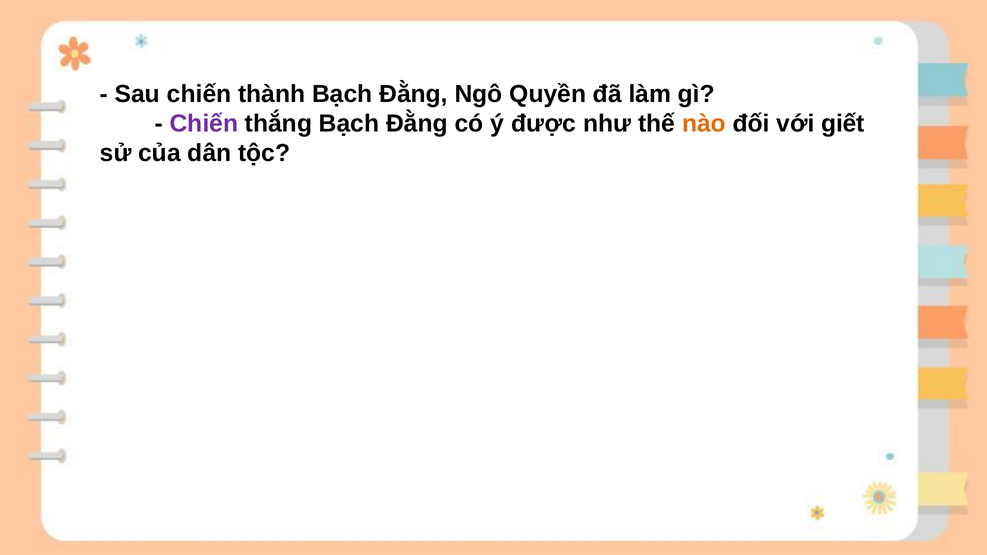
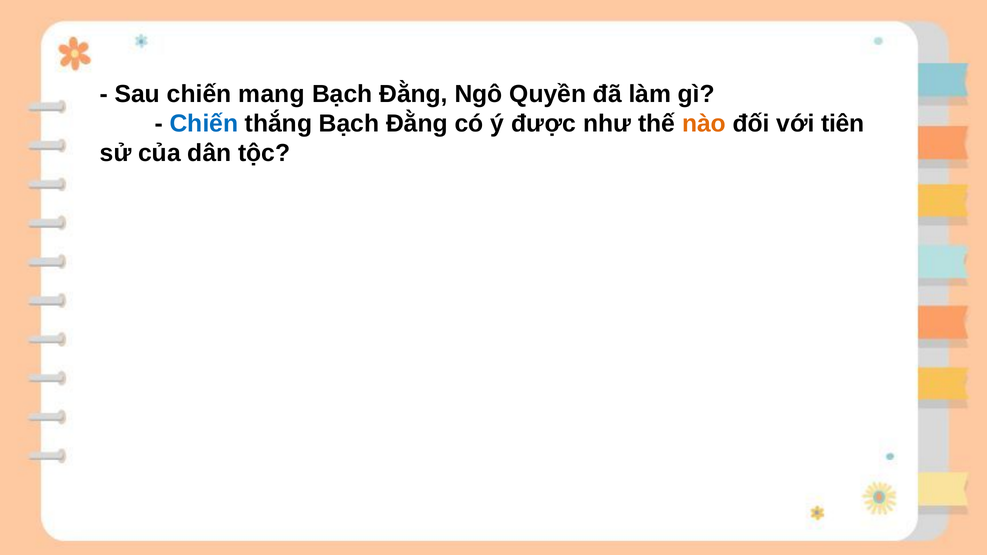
thành: thành -> mang (272, 94)
Chiến colour: purple -> blue (204, 124)
giết: giết -> tiên (843, 124)
